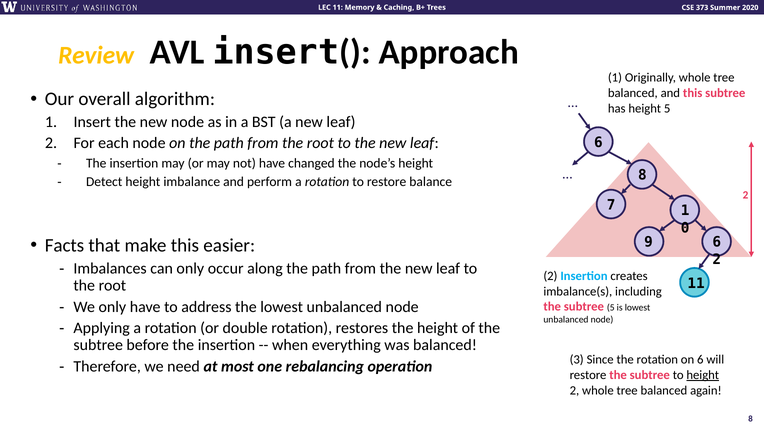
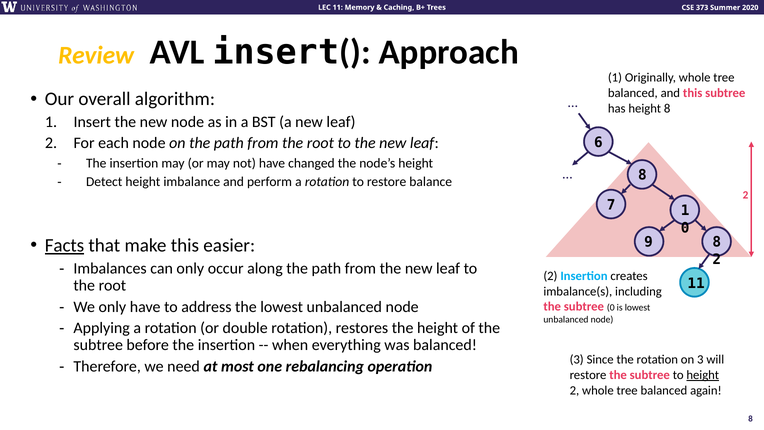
height 5: 5 -> 8 (667, 108)
9 6: 6 -> 8 (717, 242)
Facts underline: none -> present (65, 245)
subtree 5: 5 -> 0 (611, 307)
on 6: 6 -> 3 (700, 360)
